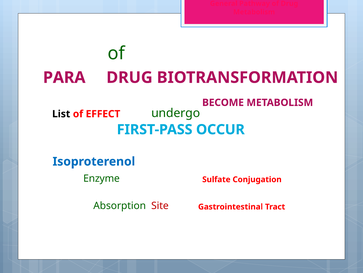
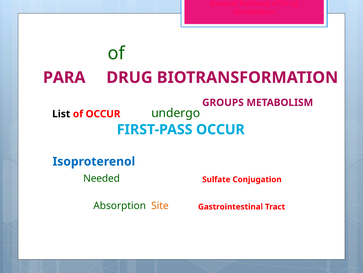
BECOME: BECOME -> GROUPS (223, 102)
of EFFECT: EFFECT -> OCCUR (103, 114)
Enzyme: Enzyme -> Needed (102, 178)
Site colour: red -> orange (160, 205)
